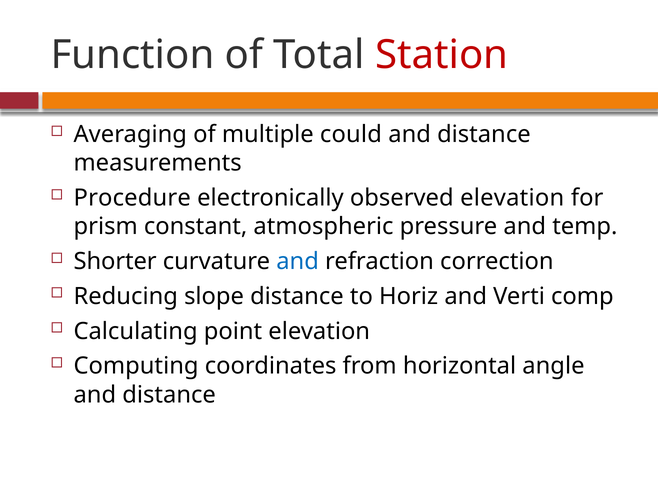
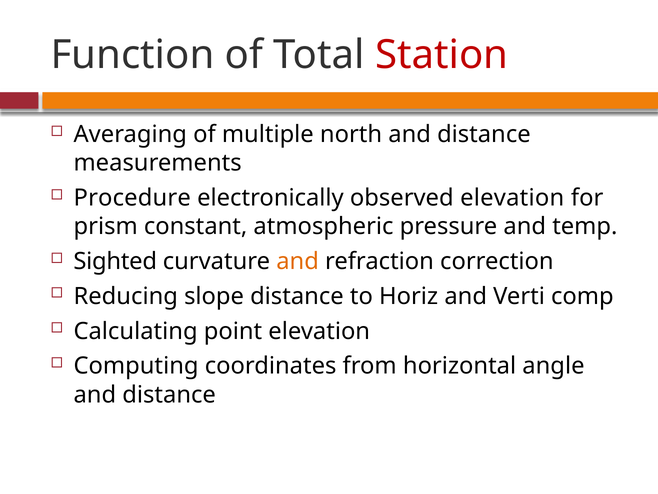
could: could -> north (351, 134)
Shorter: Shorter -> Sighted (115, 261)
and colour: blue -> orange (298, 261)
